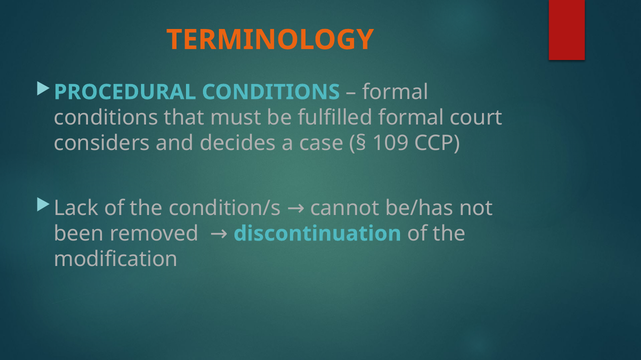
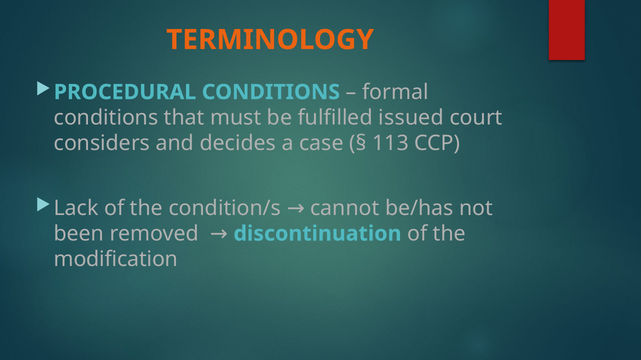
fulfilled formal: formal -> issued (411, 118)
109: 109 -> 113 (390, 144)
